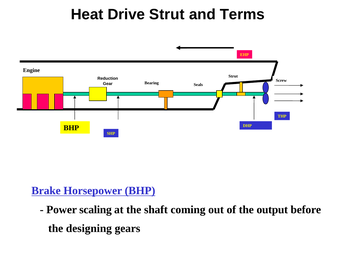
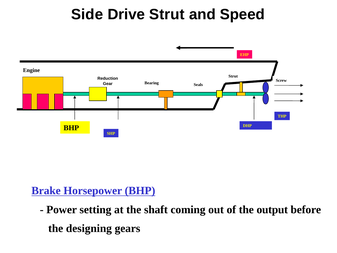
Heat: Heat -> Side (87, 15)
Terms: Terms -> Speed (242, 15)
scaling: scaling -> setting (95, 209)
